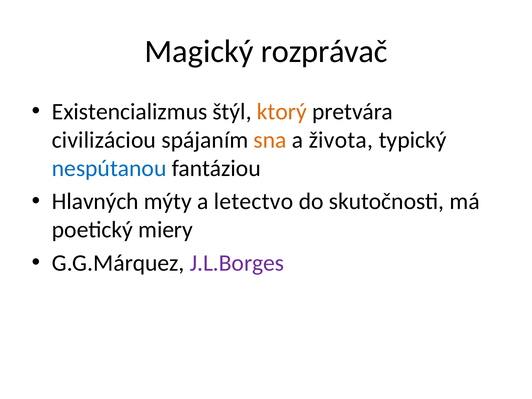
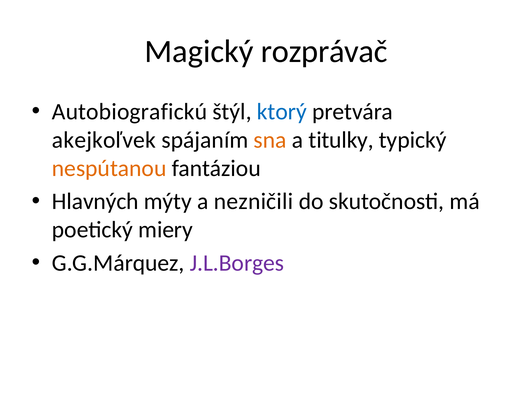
Existencializmus: Existencializmus -> Autobiografickú (129, 112)
ktorý colour: orange -> blue (282, 112)
civilizáciou: civilizáciou -> akejkoľvek (104, 140)
života: života -> titulky (341, 140)
nespútanou colour: blue -> orange (109, 168)
letectvo: letectvo -> nezničili (254, 201)
